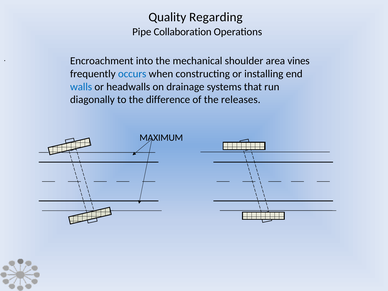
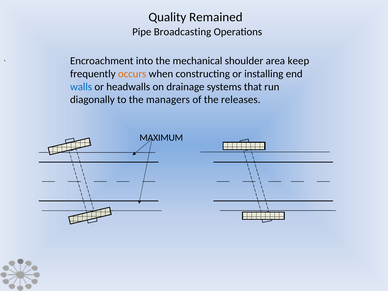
Regarding: Regarding -> Remained (216, 17)
Collaboration: Collaboration -> Broadcasting (183, 32)
vines: vines -> keep (298, 61)
occurs colour: blue -> orange (132, 74)
difference: difference -> managers (168, 100)
